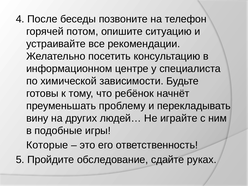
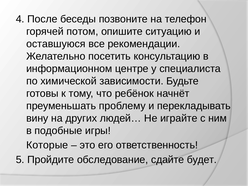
устраивайте: устраивайте -> оставшуюся (56, 44)
руках: руках -> будет (202, 160)
